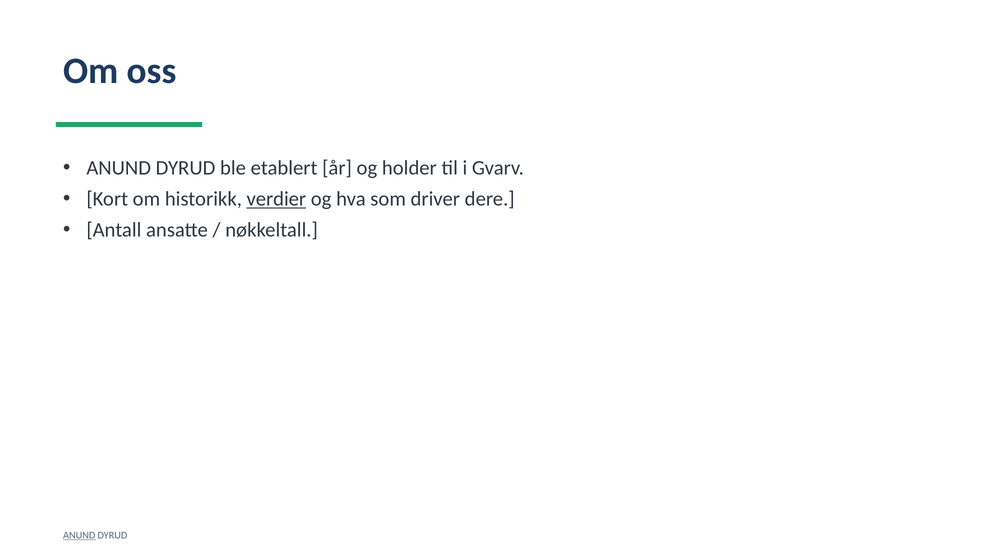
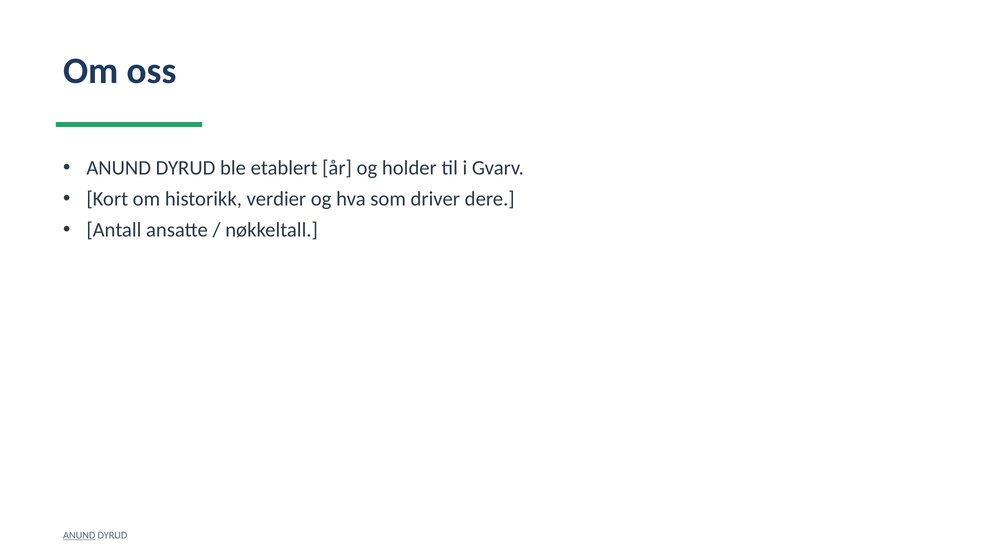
verdier underline: present -> none (276, 199)
